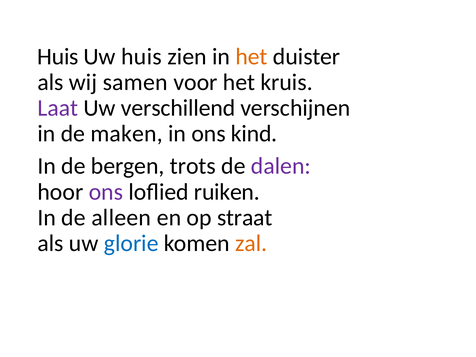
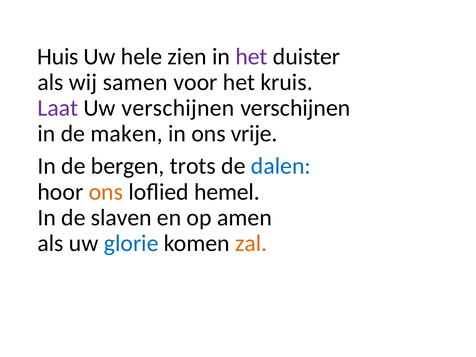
Uw huis: huis -> hele (142, 57)
het colour: orange -> purple (251, 57)
Uw verschillend: verschillend -> verschijnen (178, 108)
kind: kind -> vrije (254, 134)
dalen colour: purple -> blue (281, 166)
ons colour: purple -> orange (106, 192)
ruiken: ruiken -> hemel (227, 192)
alleen: alleen -> slaven (121, 218)
straat: straat -> amen (245, 218)
